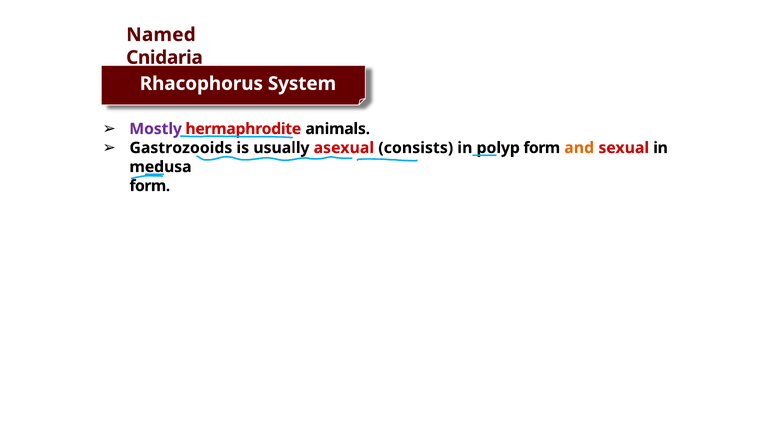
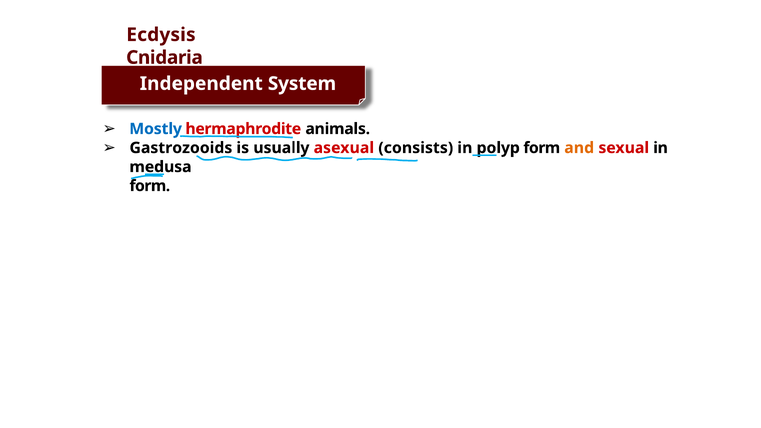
Named: Named -> Ecdysis (161, 35)
Rhacophorus: Rhacophorus -> Independent (201, 84)
Mostly colour: purple -> blue (156, 129)
